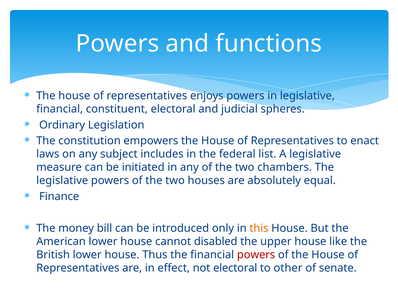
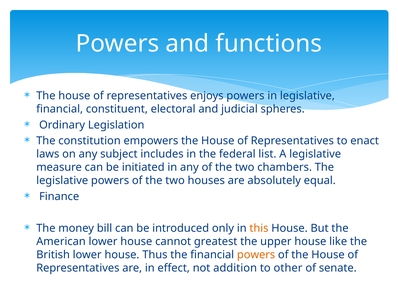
disabled: disabled -> greatest (216, 242)
powers colour: red -> orange (256, 255)
not electoral: electoral -> addition (235, 268)
